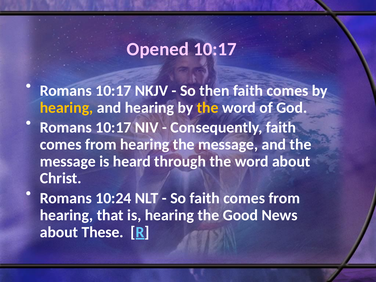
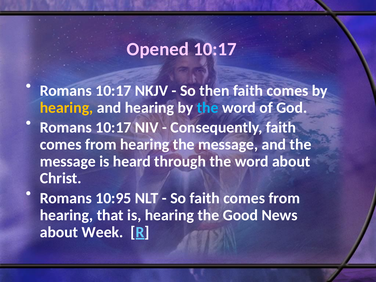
the colour: yellow -> light blue (208, 108)
10:24: 10:24 -> 10:95 (113, 198)
These: These -> Week (103, 232)
